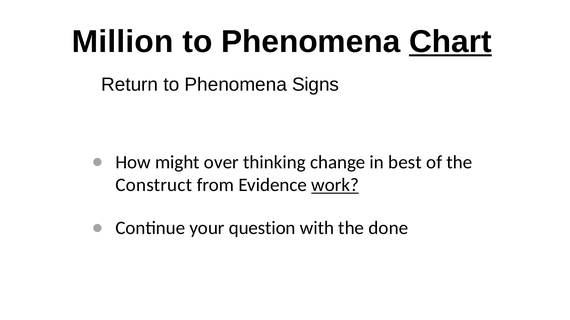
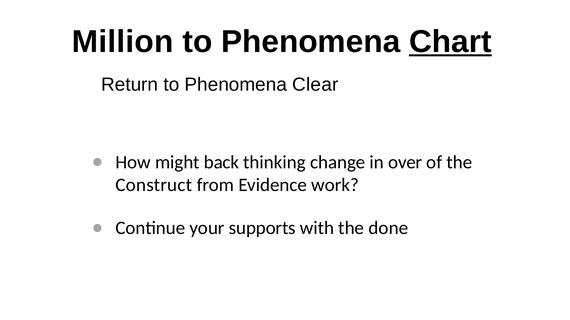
Signs: Signs -> Clear (315, 85)
over: over -> back (222, 163)
best: best -> over (405, 163)
work underline: present -> none (335, 185)
question: question -> supports (262, 228)
